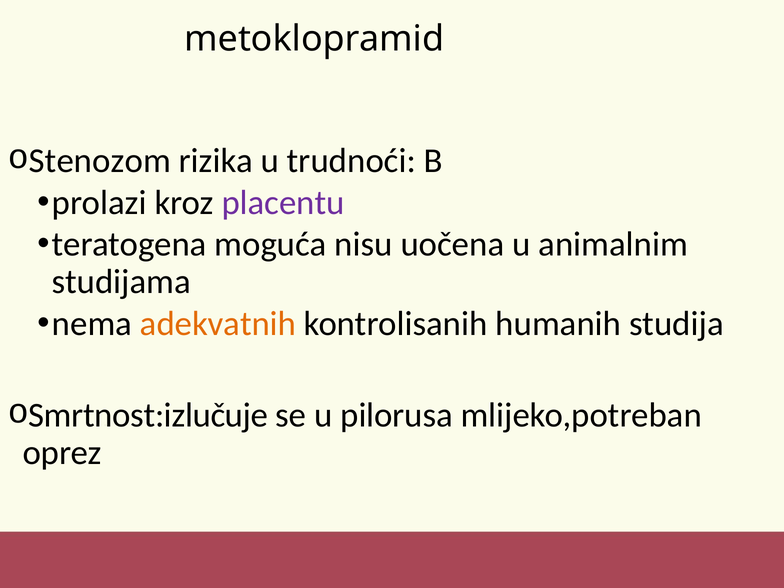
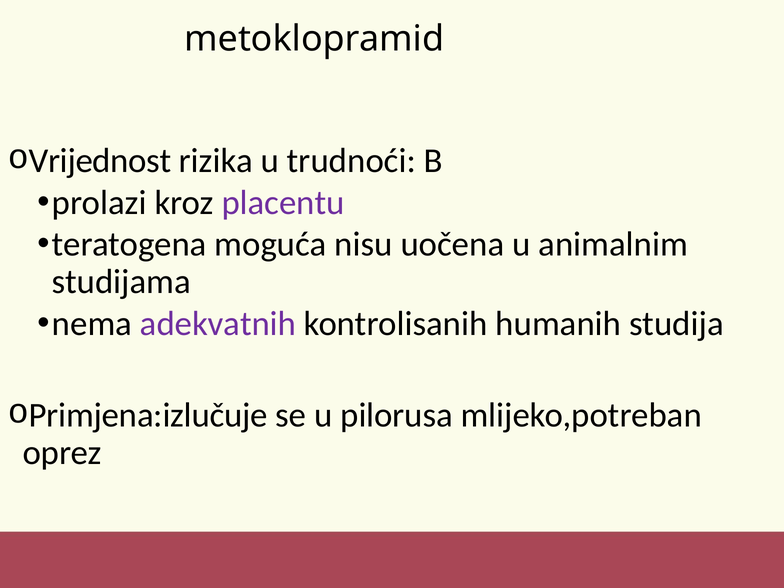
Stenozom: Stenozom -> Vrijednost (100, 161)
adekvatnih colour: orange -> purple (218, 324)
Smrtnost:izlučuje: Smrtnost:izlučuje -> Primjena:izlučuje (148, 415)
